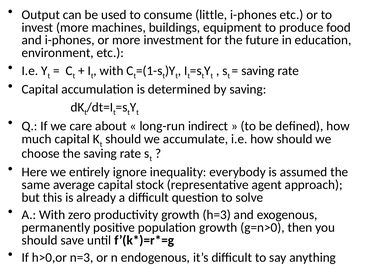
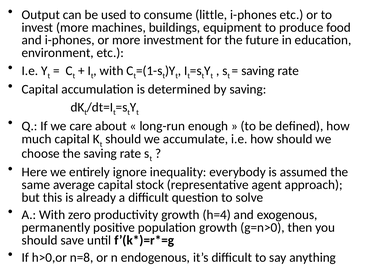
indirect: indirect -> enough (208, 126)
h=3: h=3 -> h=4 (217, 215)
n=3: n=3 -> n=8 (82, 257)
